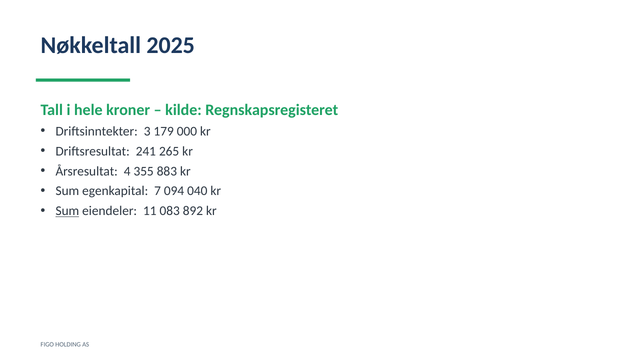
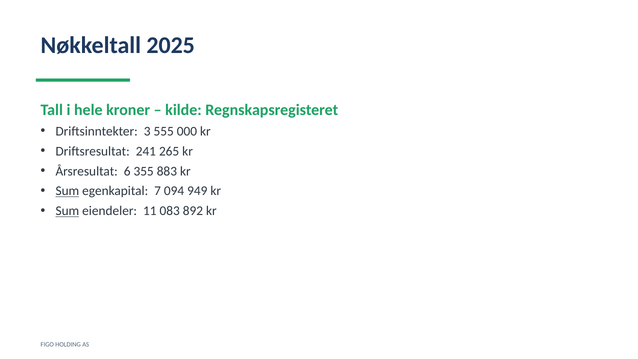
179: 179 -> 555 (164, 131)
4: 4 -> 6 (127, 171)
Sum underline: none -> present (67, 191)
040: 040 -> 949 (197, 191)
